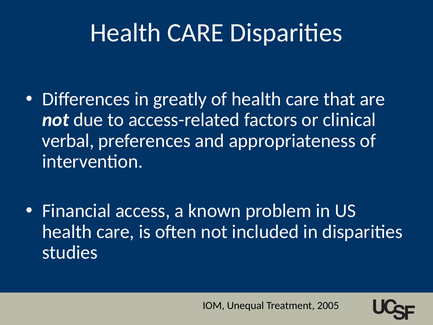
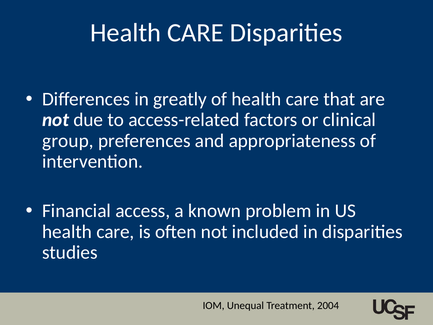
verbal: verbal -> group (68, 141)
2005: 2005 -> 2004 (328, 305)
